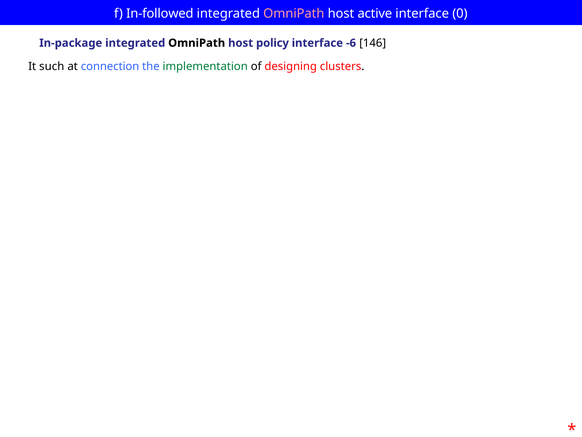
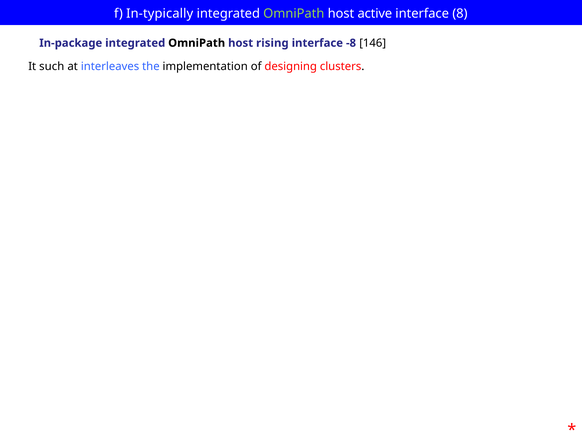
In-followed: In-followed -> In-typically (160, 13)
OmniPath colour: pink -> light green (294, 13)
0: 0 -> 8 (460, 13)
policy: policy -> rising (272, 43)
-6: -6 -> -8 (351, 43)
connection: connection -> interleaves (110, 66)
implementation colour: green -> black (205, 66)
